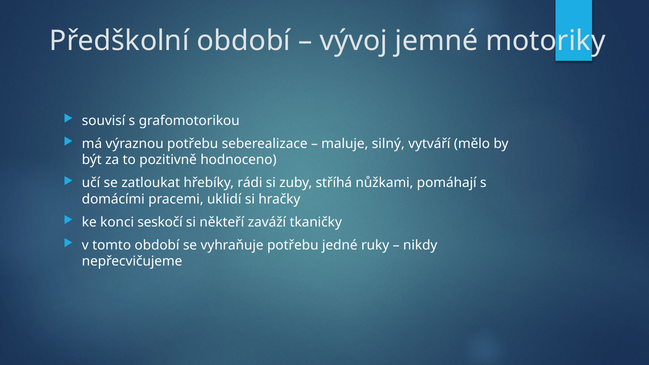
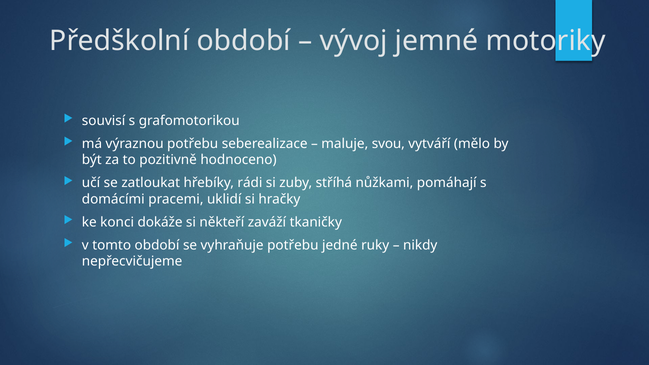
silný: silný -> svou (388, 144)
seskočí: seskočí -> dokáže (160, 222)
